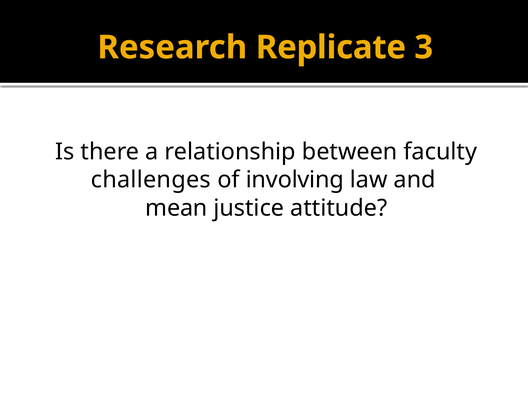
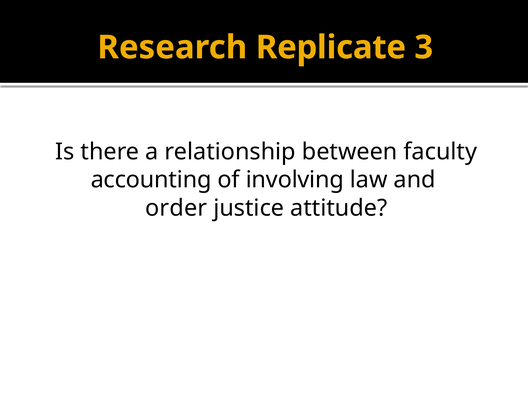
challenges: challenges -> accounting (151, 180)
mean: mean -> order (176, 208)
